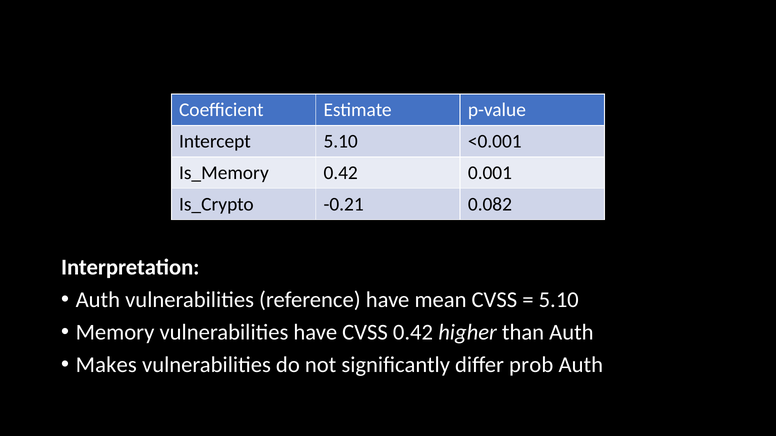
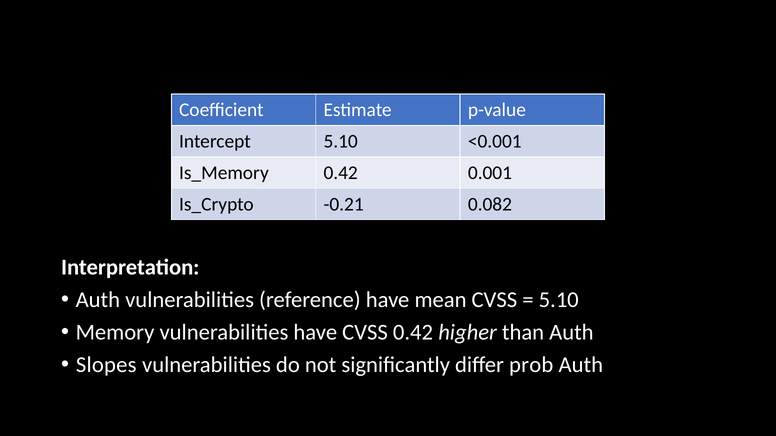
Makes: Makes -> Slopes (106, 365)
